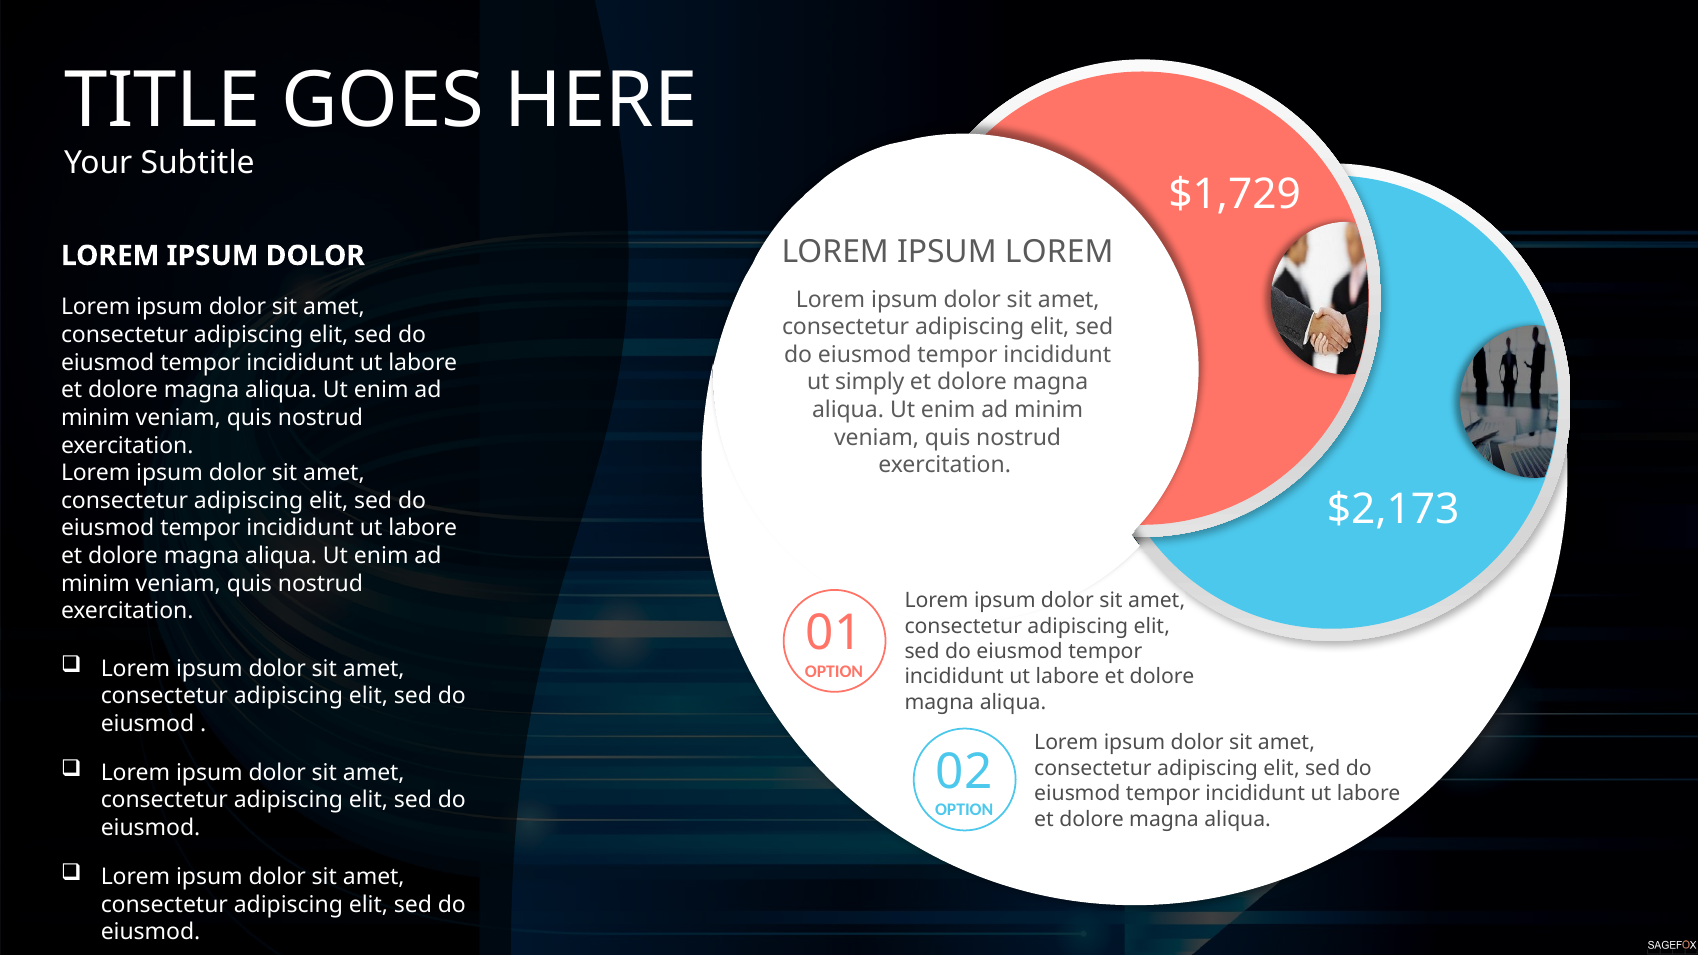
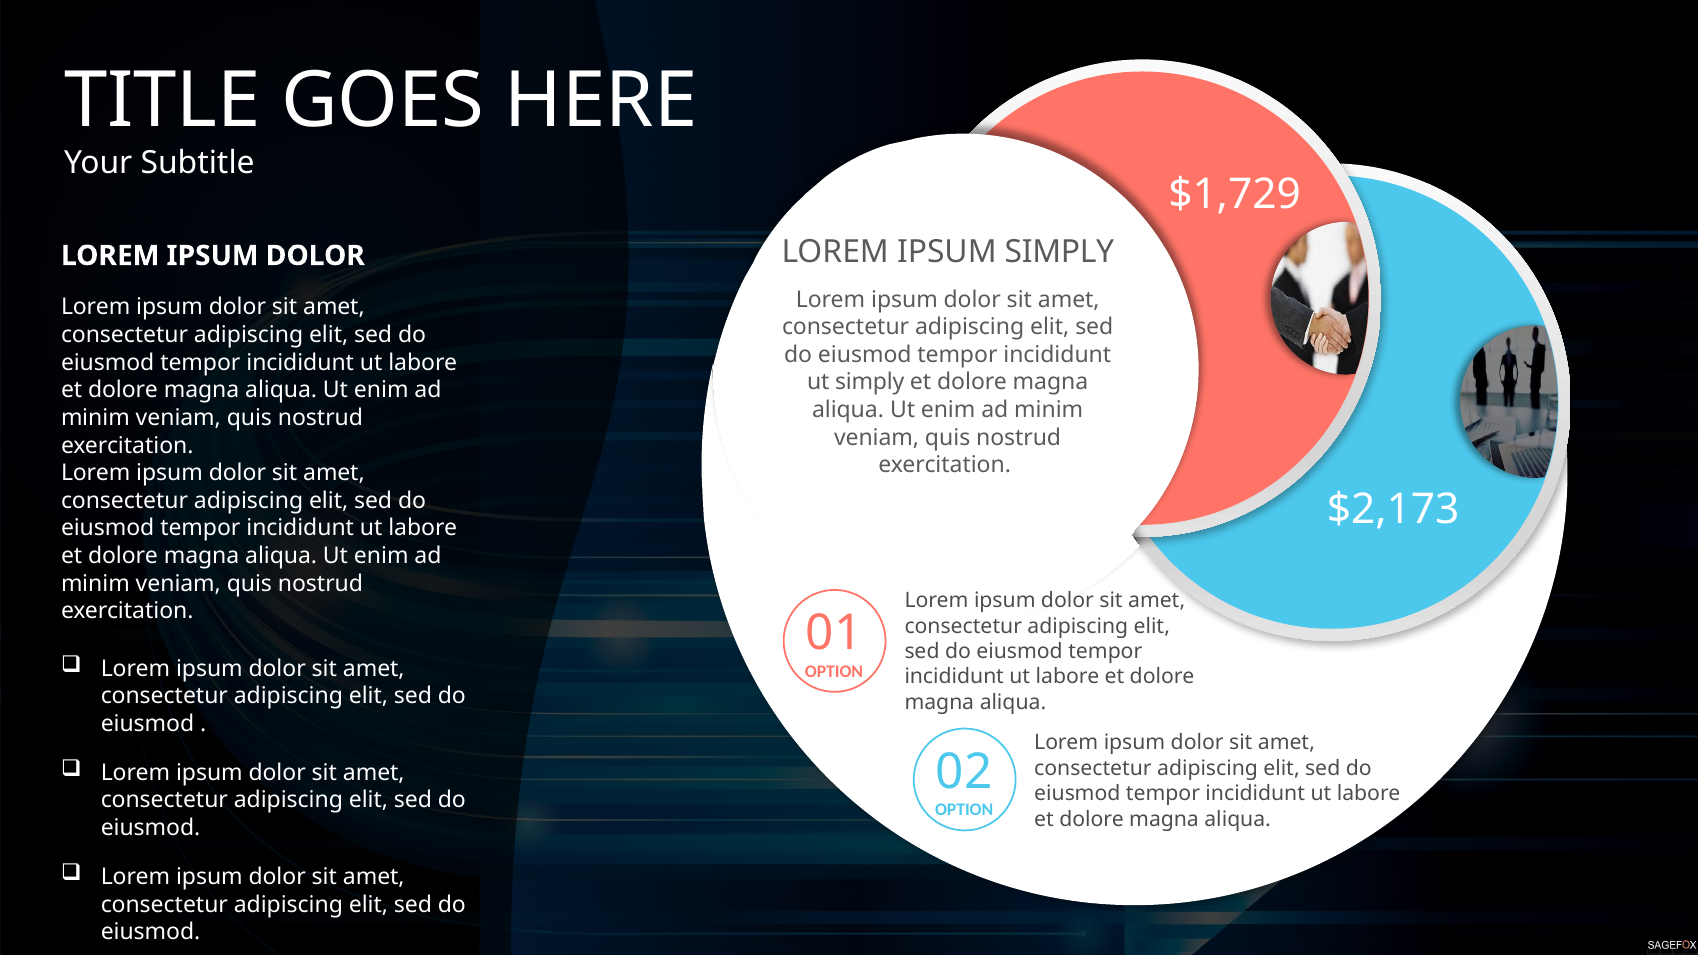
IPSUM LOREM: LOREM -> SIMPLY (1059, 252)
